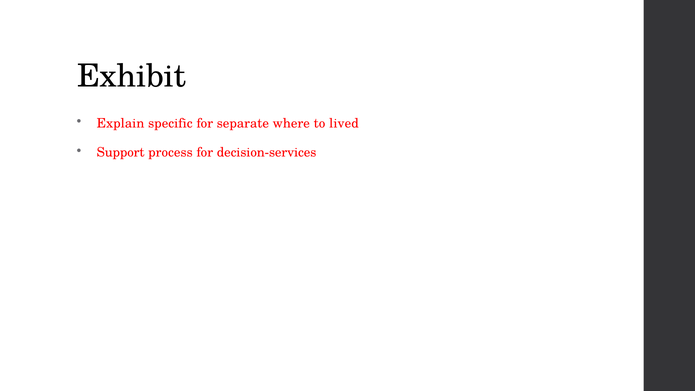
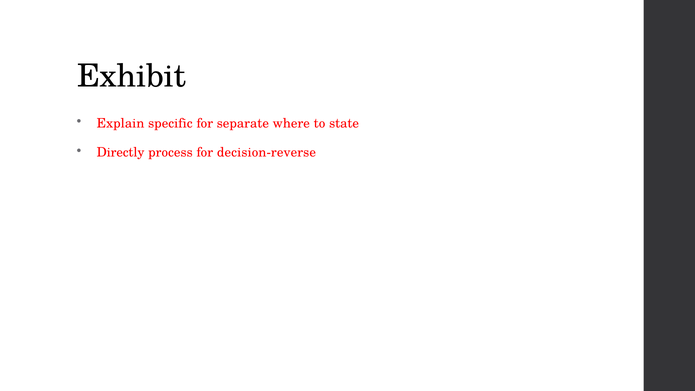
lived: lived -> state (344, 123)
Support: Support -> Directly (121, 153)
decision-services: decision-services -> decision-reverse (266, 153)
